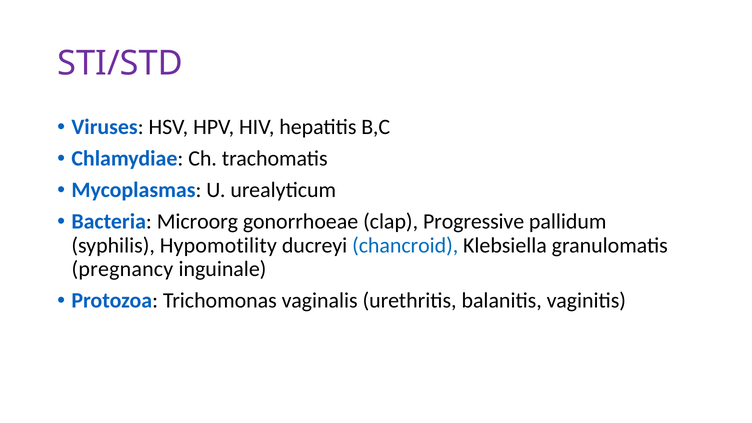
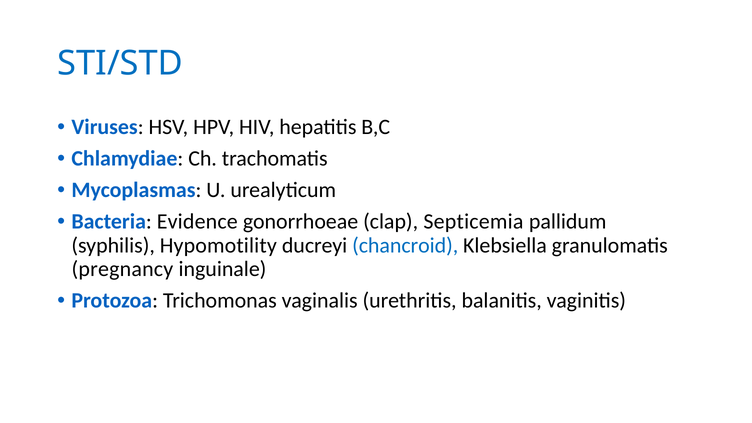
STI/STD colour: purple -> blue (120, 63)
Microorg: Microorg -> Evidence (197, 222)
Progressive: Progressive -> Septicemia (473, 222)
